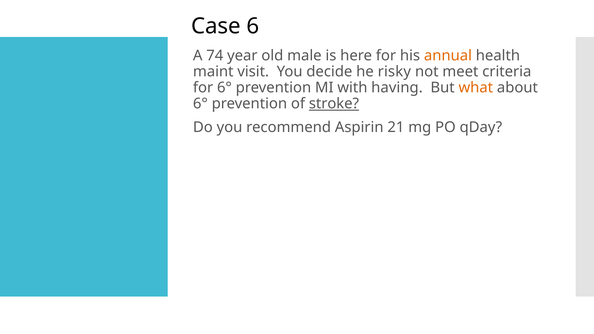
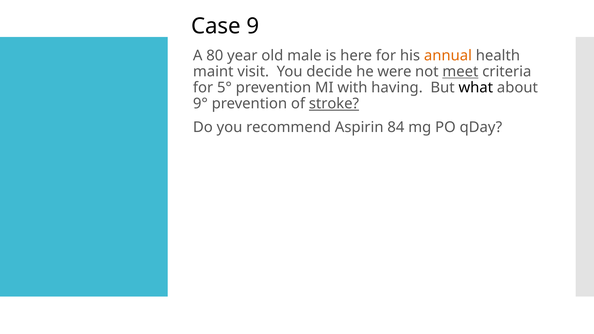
6: 6 -> 9 (253, 26)
74: 74 -> 80 (215, 56)
risky: risky -> were (394, 72)
meet underline: none -> present (460, 72)
for 6°: 6° -> 5° (224, 88)
what colour: orange -> black (476, 88)
6°: 6° -> 9° (200, 104)
21: 21 -> 84 (396, 127)
